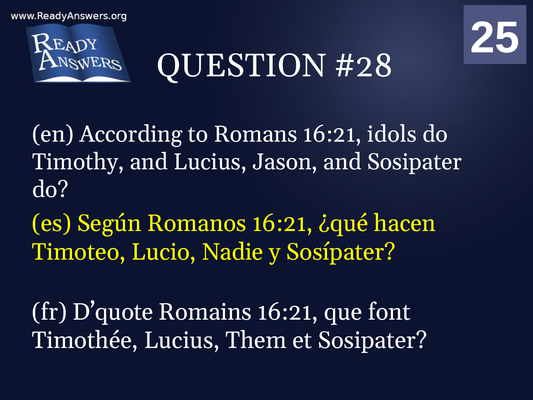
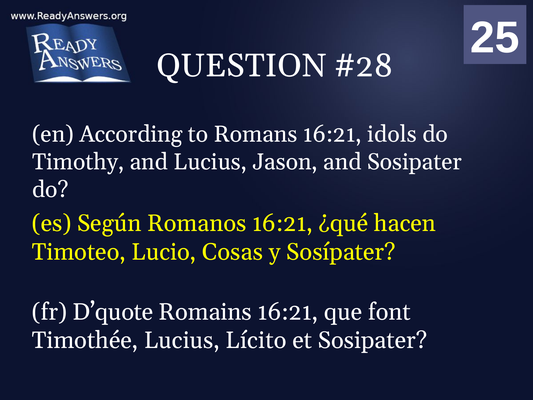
Nadie: Nadie -> Cosas (233, 252)
Them: Them -> Lícito (256, 340)
